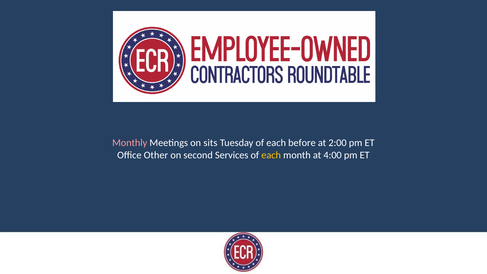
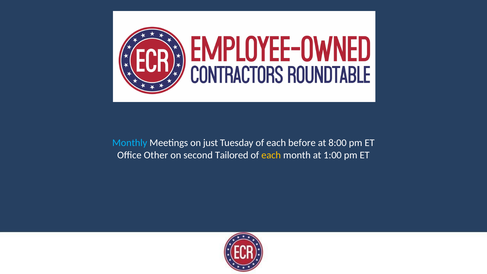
Monthly colour: pink -> light blue (130, 143)
sits: sits -> just (211, 143)
2:00: 2:00 -> 8:00 (338, 143)
Services: Services -> Tailored (232, 155)
4:00: 4:00 -> 1:00 (333, 155)
